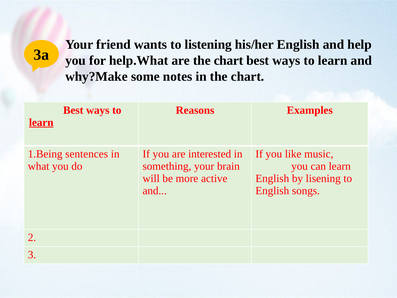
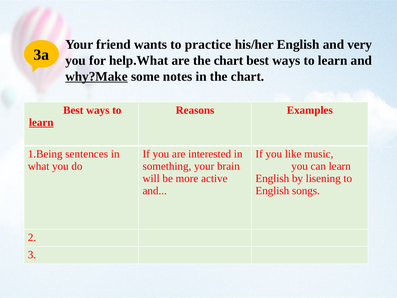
listening: listening -> practice (208, 45)
help: help -> very (360, 45)
why?Make underline: none -> present (96, 76)
